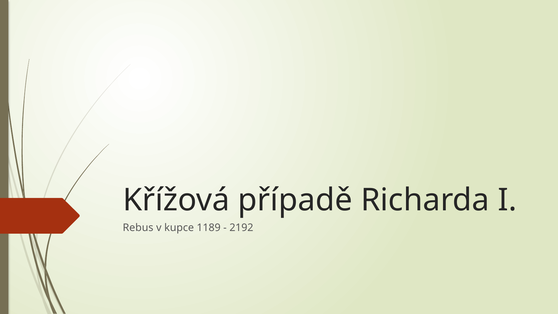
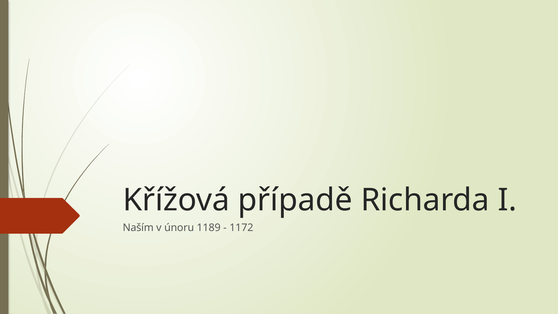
Rebus: Rebus -> Naším (138, 228)
kupce: kupce -> únoru (179, 228)
2192: 2192 -> 1172 (241, 228)
